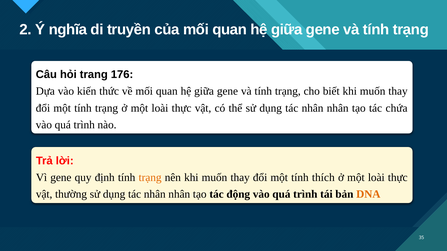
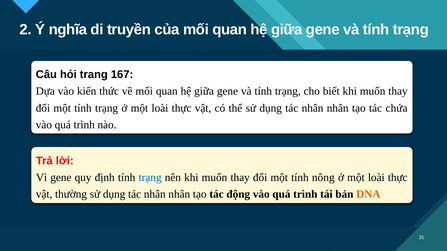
176: 176 -> 167 (122, 75)
trạng colour: orange -> blue (150, 178)
thích: thích -> nông (323, 178)
